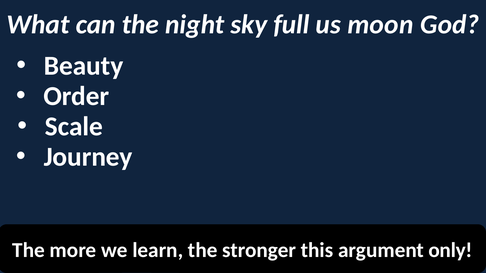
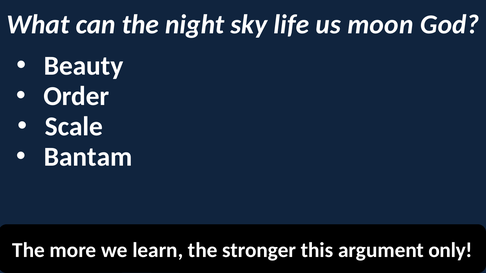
full: full -> life (291, 25)
Journey: Journey -> Bantam (88, 157)
